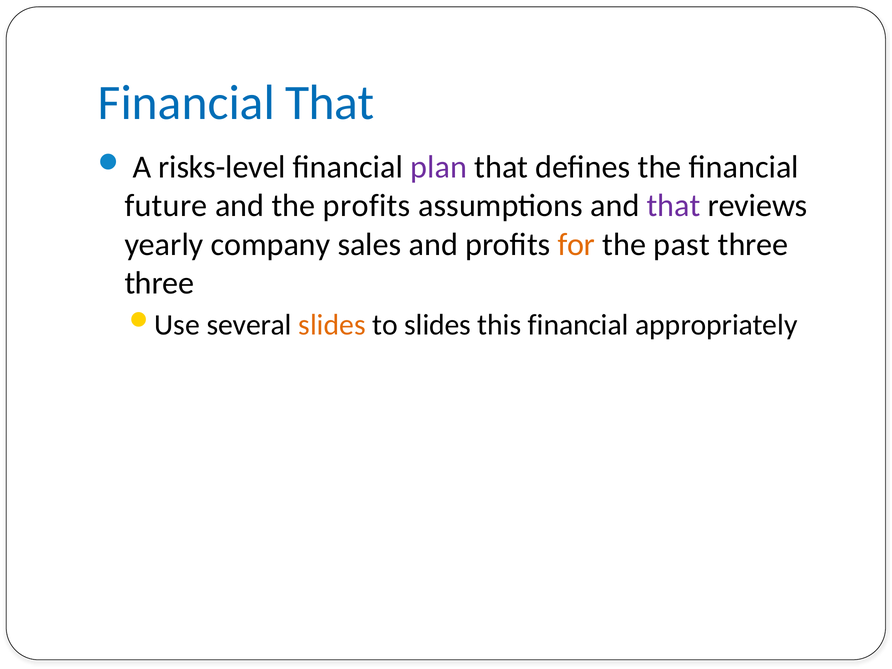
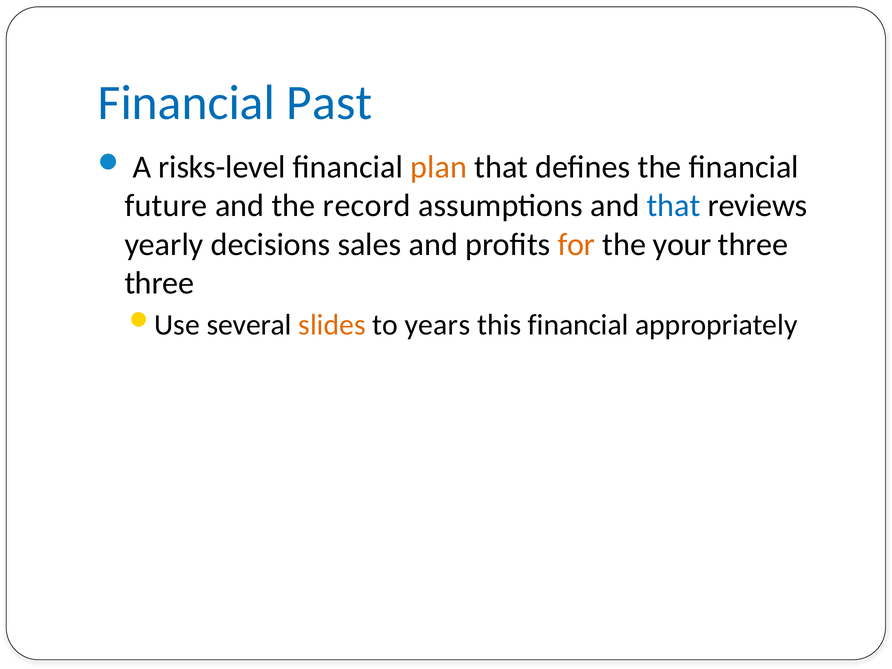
Financial That: That -> Past (329, 103)
plan colour: purple -> orange (439, 167)
the profits: profits -> record (367, 206)
that colour: purple -> blue (674, 206)
company: company -> decisions (271, 244)
past: past -> your (682, 244)
to slides: slides -> years (437, 325)
